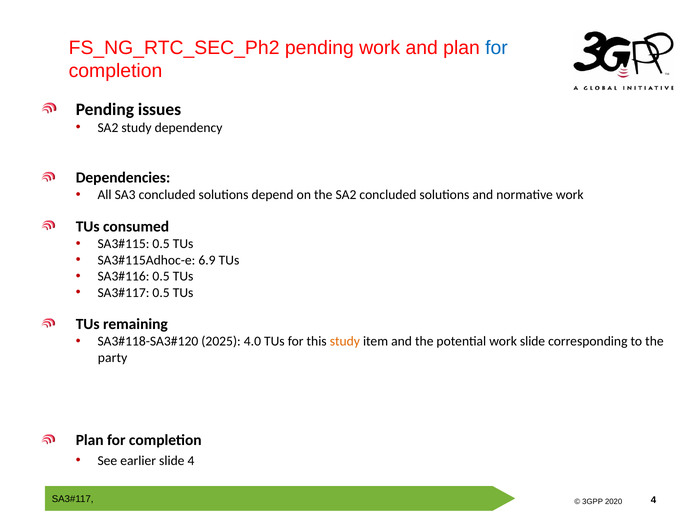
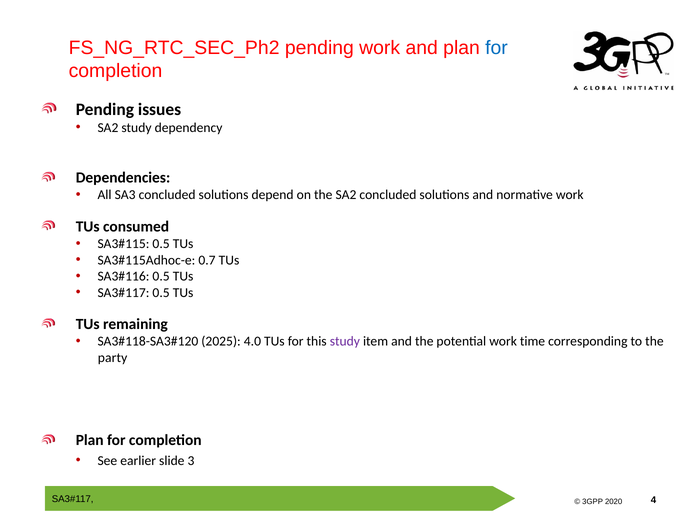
6.9: 6.9 -> 0.7 (207, 260)
study colour: orange -> purple (345, 341)
work slide: slide -> time (533, 341)
slide 4: 4 -> 3 (191, 460)
